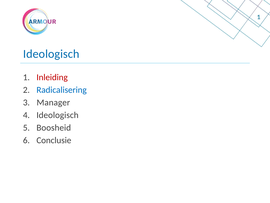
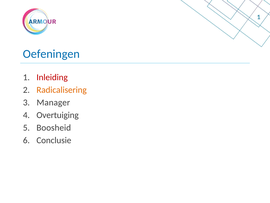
Ideologisch: Ideologisch -> Oefeningen (51, 54)
Radicalisering colour: blue -> orange (62, 90)
Ideologisch: Ideologisch -> Overtuiging (58, 115)
